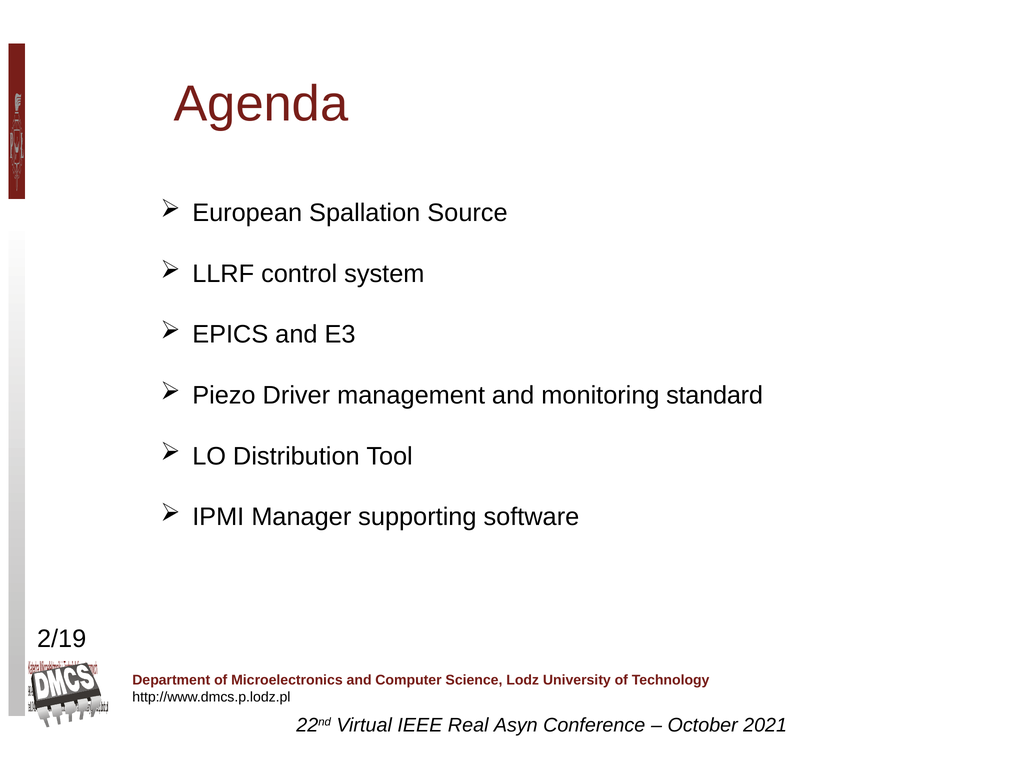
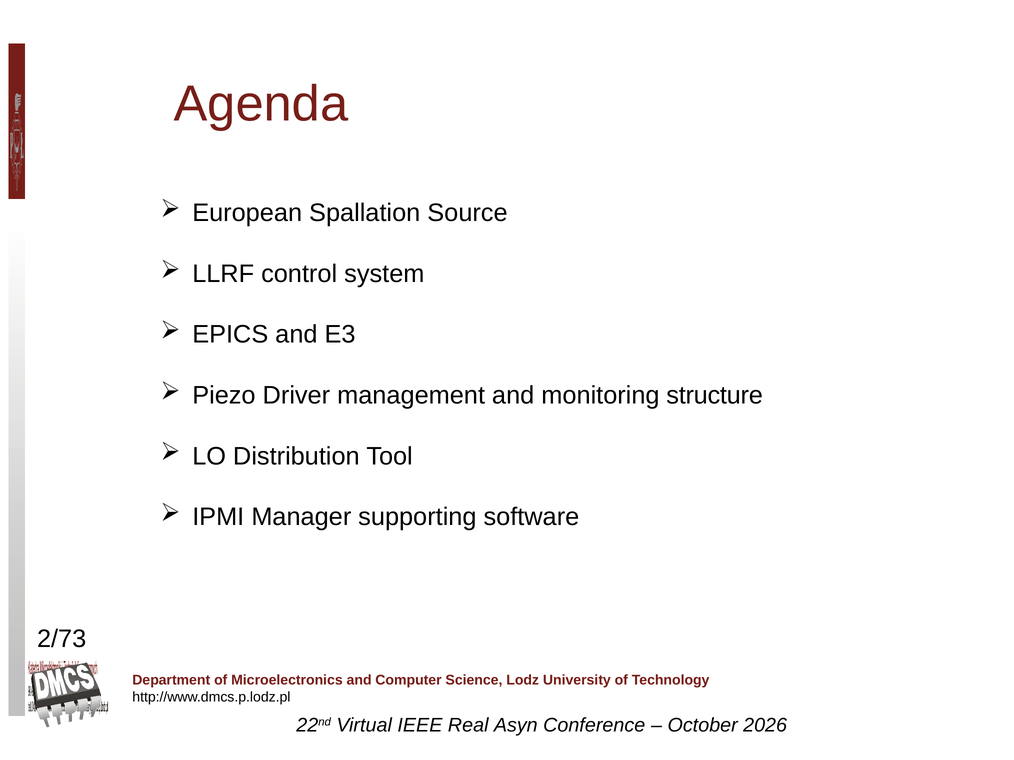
standard: standard -> structure (715, 396)
2/19: 2/19 -> 2/73 (62, 639)
2021: 2021 -> 2026 (765, 726)
